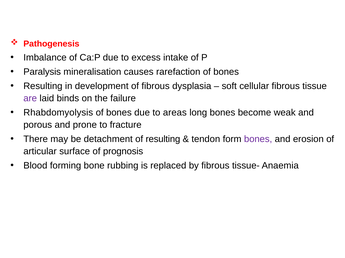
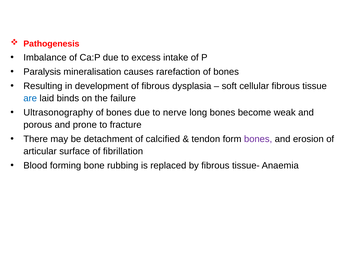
are colour: purple -> blue (30, 99)
Rhabdomyolysis: Rhabdomyolysis -> Ultrasonography (58, 113)
areas: areas -> nerve (175, 113)
of resulting: resulting -> calcified (163, 139)
prognosis: prognosis -> fibrillation (123, 152)
